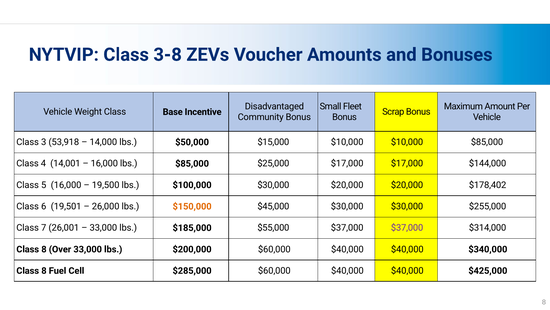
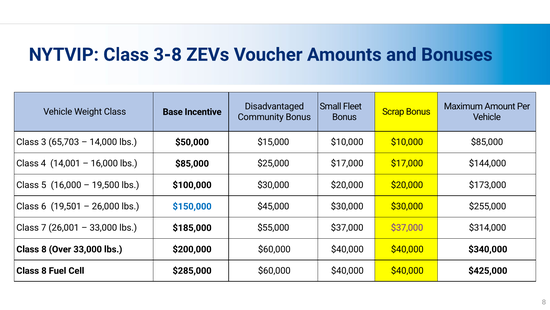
53,918: 53,918 -> 65,703 (64, 142)
$178,402: $178,402 -> $173,000 (488, 185)
$150,000 colour: orange -> blue (192, 206)
